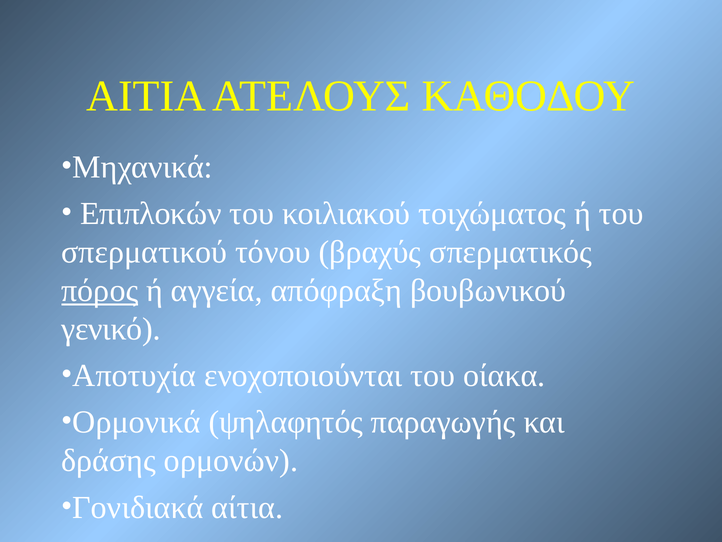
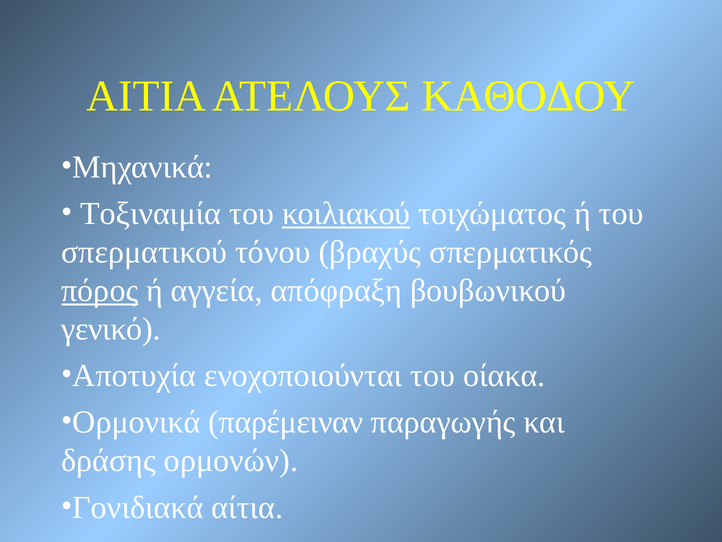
Επιπλοκών: Επιπλοκών -> Τοξιναιμία (151, 213)
κοιλιακού underline: none -> present (346, 213)
ψηλαφητός: ψηλαφητός -> παρέμειναν (286, 422)
